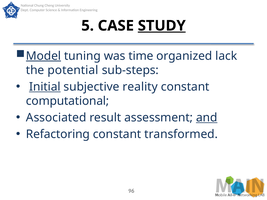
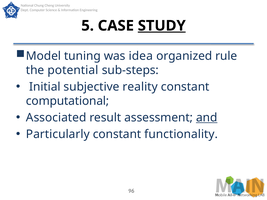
Model underline: present -> none (43, 56)
time: time -> idea (141, 56)
lack: lack -> rule (226, 56)
Initial underline: present -> none (45, 87)
Refactoring: Refactoring -> Particularly (58, 134)
transformed: transformed -> functionality (181, 134)
